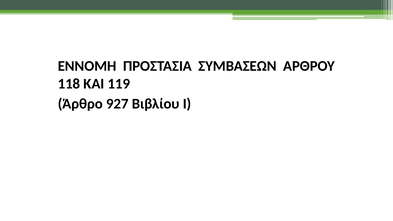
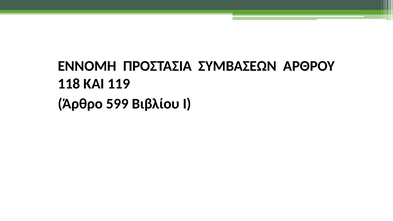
927: 927 -> 599 (117, 104)
